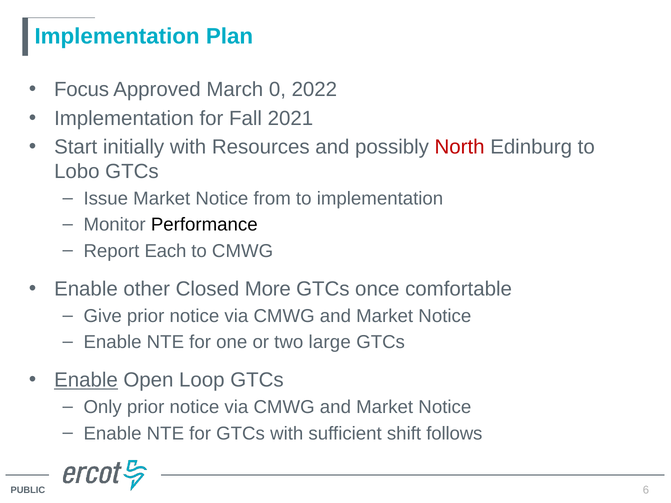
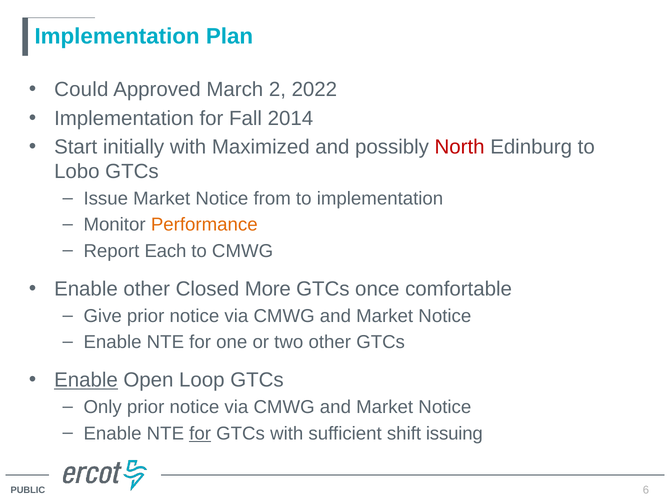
Focus: Focus -> Could (81, 90)
0: 0 -> 2 (277, 90)
2021: 2021 -> 2014 (290, 118)
Resources: Resources -> Maximized (261, 147)
Performance colour: black -> orange (204, 225)
two large: large -> other (330, 342)
for underline: none -> present (200, 434)
follows: follows -> issuing (454, 434)
